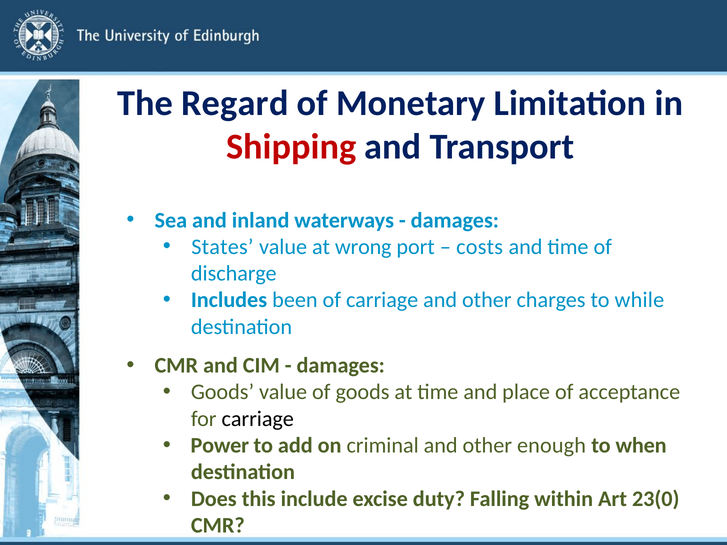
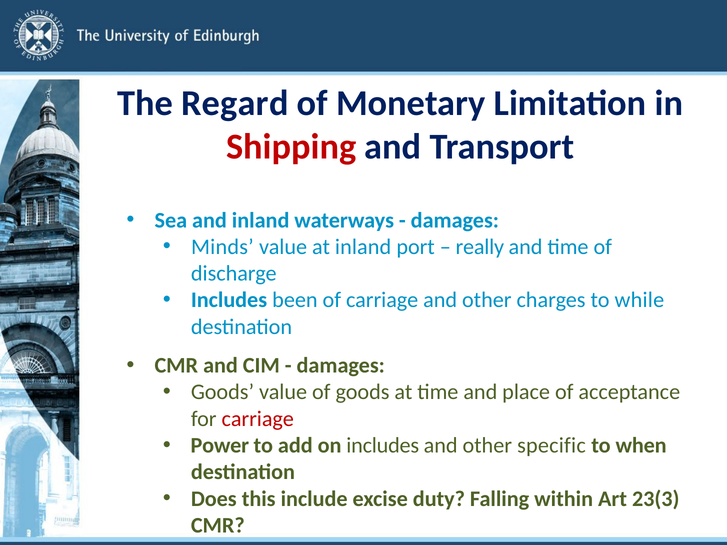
States: States -> Minds (222, 247)
at wrong: wrong -> inland (363, 247)
costs: costs -> really (480, 247)
carriage colour: black -> red (258, 419)
on criminal: criminal -> includes (383, 446)
enough: enough -> specific (551, 446)
23(0: 23(0 -> 23(3 (656, 499)
